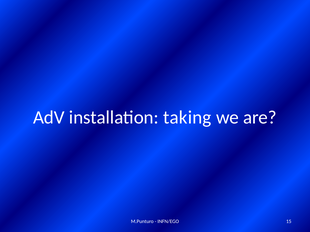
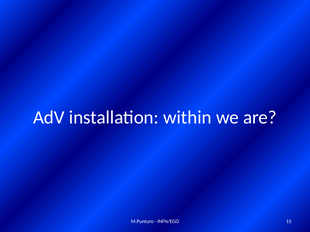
taking: taking -> within (187, 118)
